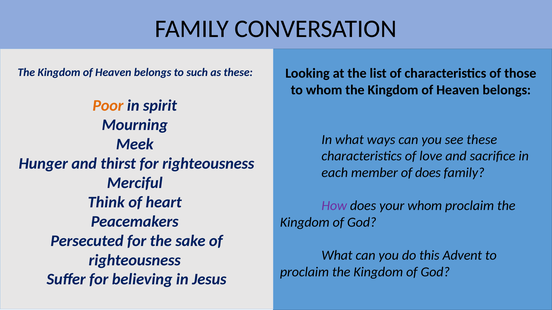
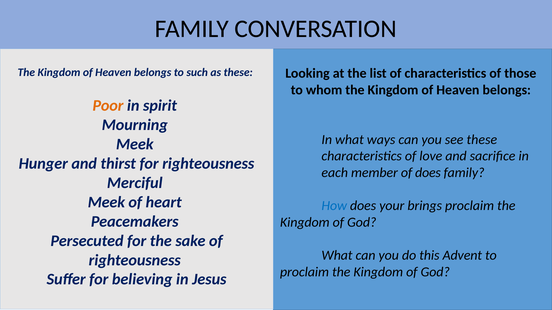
Think: Think -> Meek (106, 202)
How colour: purple -> blue (334, 206)
your whom: whom -> brings (425, 206)
